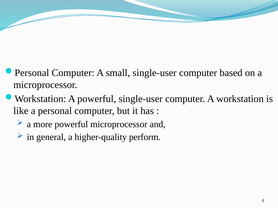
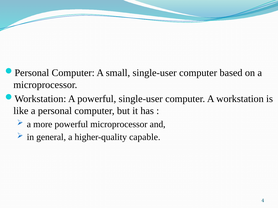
perform: perform -> capable (145, 137)
